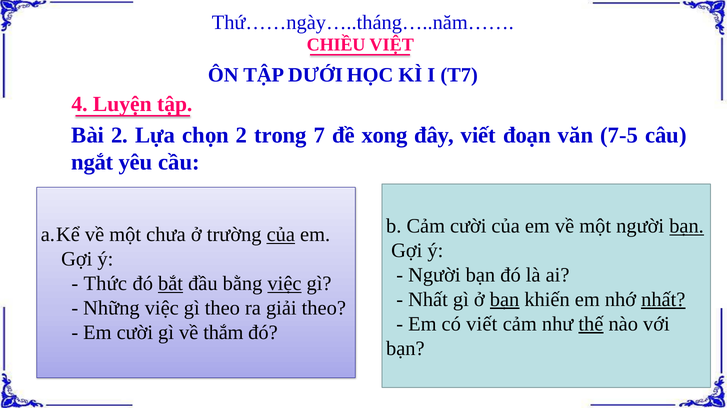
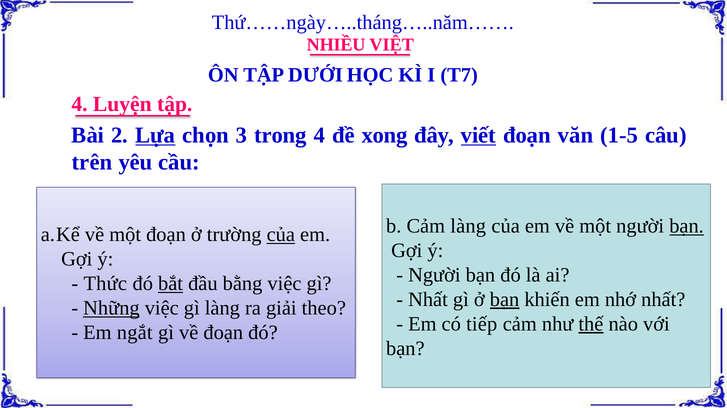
CHIỀU: CHIỀU -> NHIỀU (336, 45)
Lựa underline: none -> present (155, 135)
chọn 2: 2 -> 3 (242, 135)
trong 7: 7 -> 4 (320, 135)
viết underline: none -> present (478, 135)
7-5: 7-5 -> 1-5 (619, 135)
ngắt: ngắt -> trên (92, 163)
Cảm cười: cười -> làng (468, 226)
một chưa: chưa -> đoạn (166, 235)
việc underline: present -> none (284, 284)
nhất underline: present -> none (663, 300)
Những underline: none -> present (111, 308)
gì theo: theo -> làng (222, 308)
có viết: viết -> tiếp (482, 324)
Em cười: cười -> ngắt (135, 333)
về thắm: thắm -> đoạn (223, 333)
